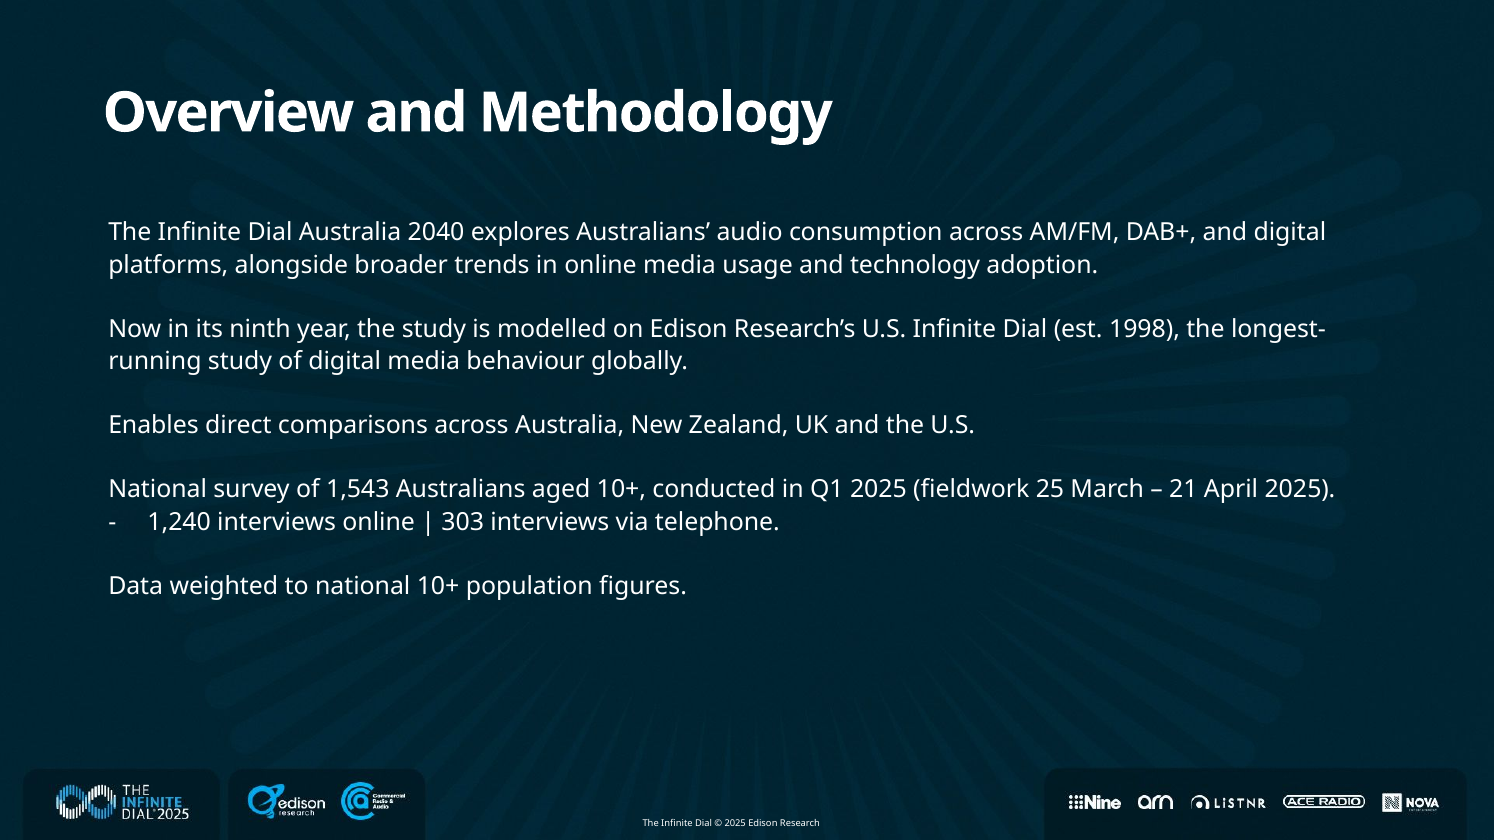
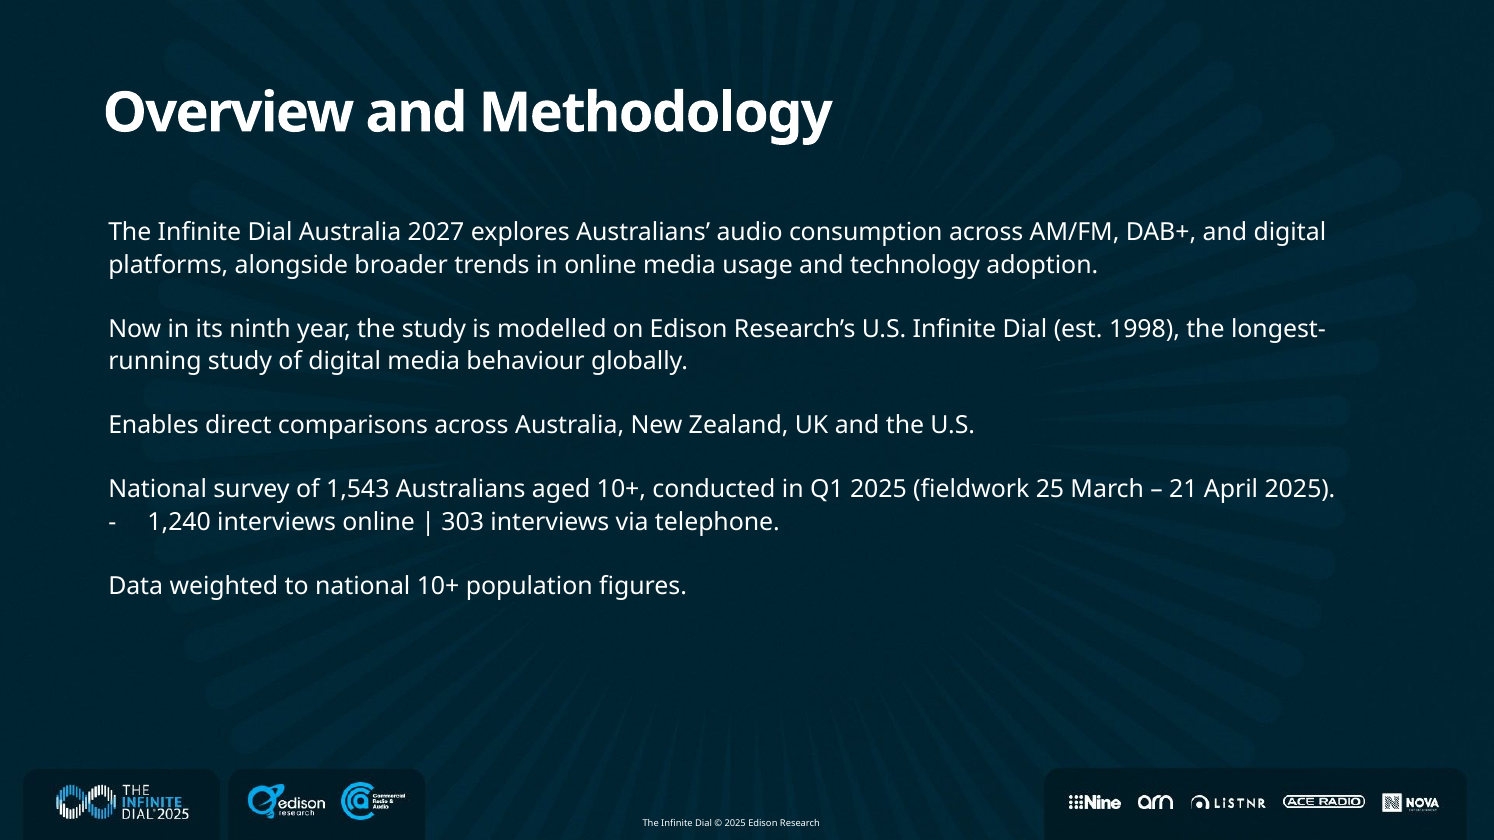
2040: 2040 -> 2027 (436, 232)
